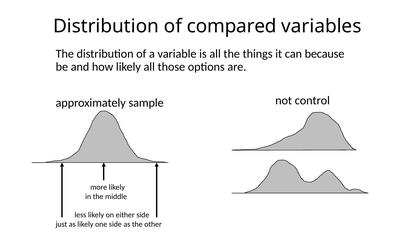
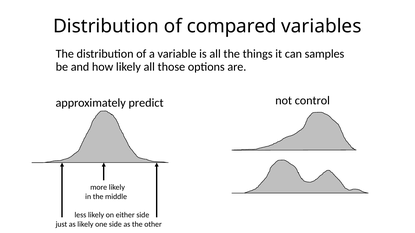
because: because -> samples (325, 54)
sample: sample -> predict (146, 103)
